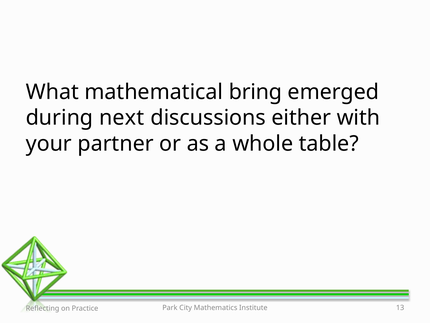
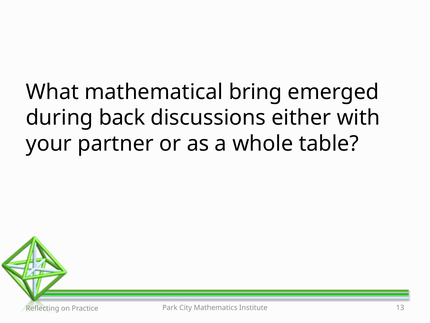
next: next -> back (122, 118)
